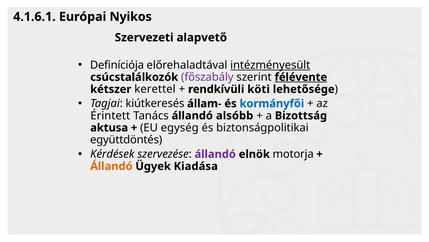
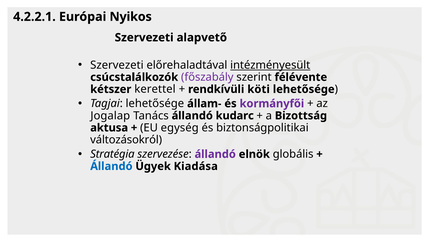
4.1.6.1: 4.1.6.1 -> 4.2.2.1 (34, 17)
Definíciója: Definíciója -> Szervezeti (117, 65)
félévente underline: present -> none (301, 77)
Tagjai kiútkeresés: kiútkeresés -> lehetősége (155, 103)
kormányfői colour: blue -> purple (272, 103)
Érintett: Érintett -> Jogalap (110, 115)
alsóbb: alsóbb -> kudarc (235, 115)
együttdöntés: együttdöntés -> változásokról (126, 139)
Kérdések: Kérdések -> Stratégia (112, 154)
motorja: motorja -> globális (293, 154)
Állandó colour: orange -> blue (111, 166)
